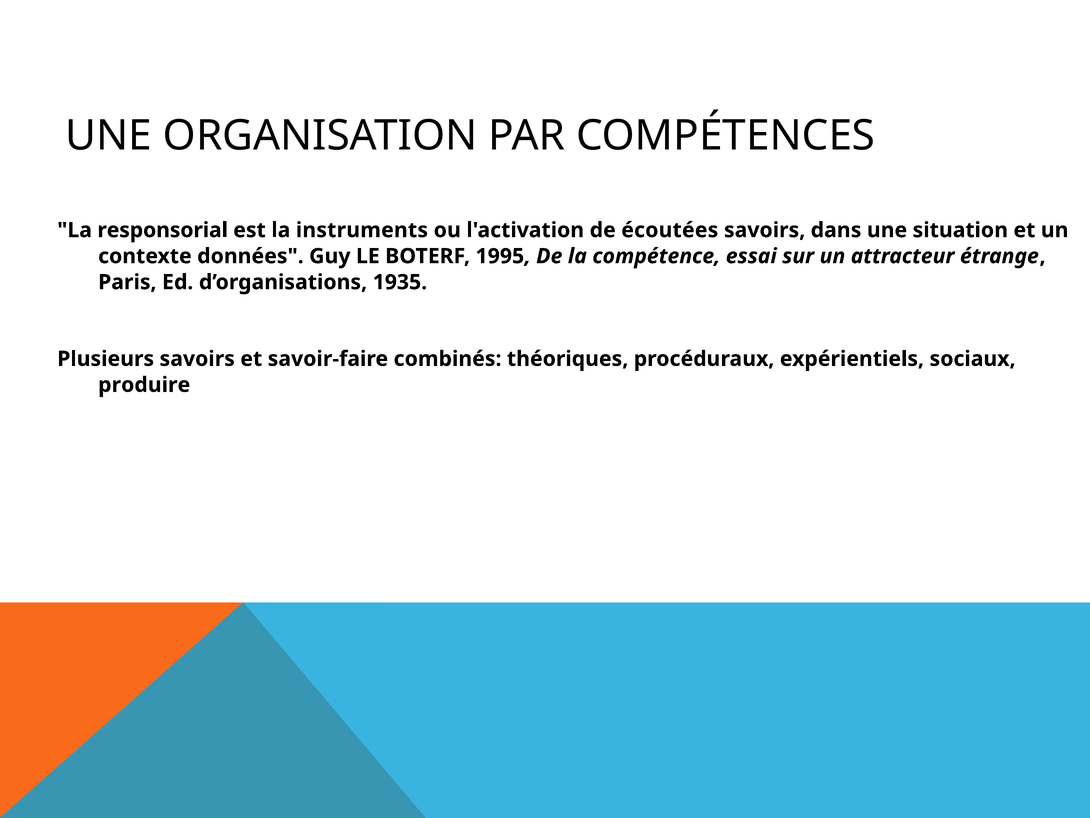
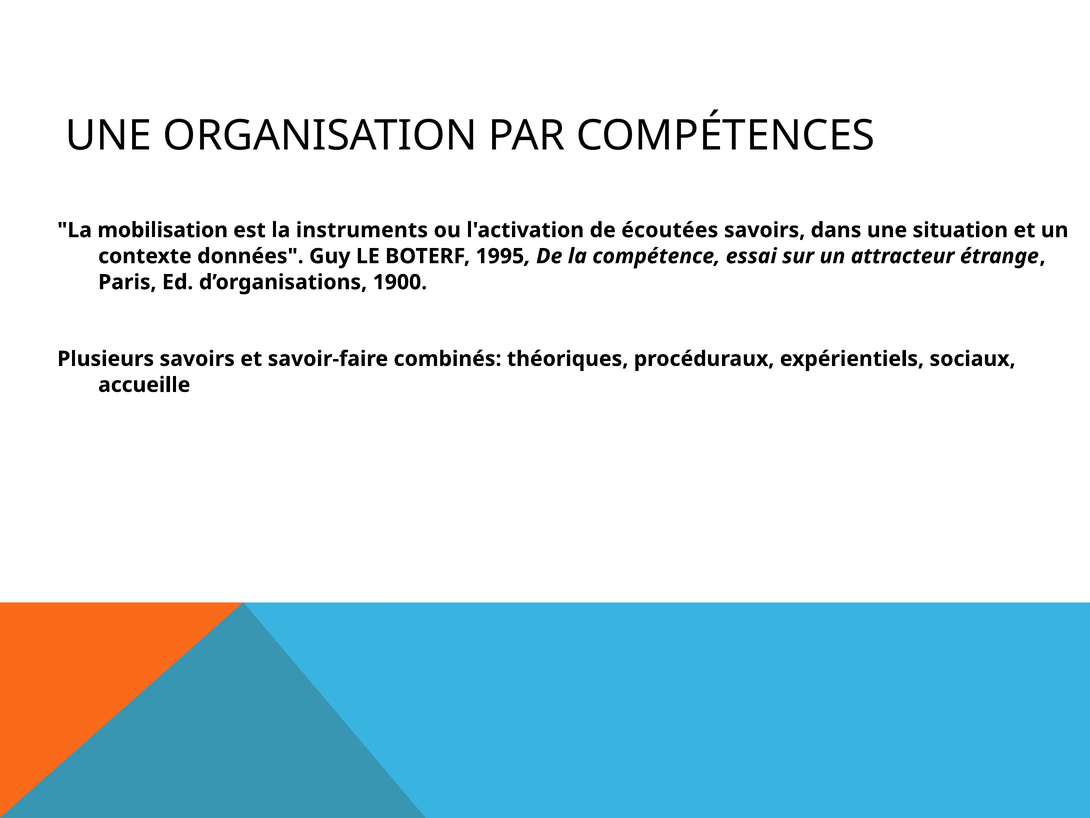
responsorial: responsorial -> mobilisation (163, 230)
1935: 1935 -> 1900 (400, 282)
produire: produire -> accueille (144, 385)
